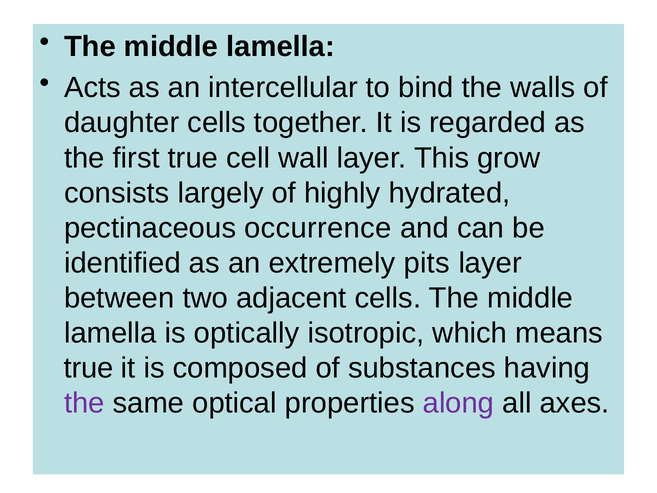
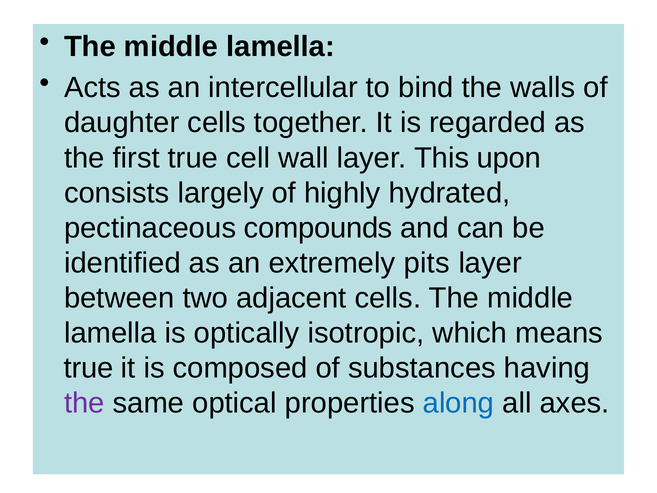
grow: grow -> upon (509, 158)
occurrence: occurrence -> compounds (318, 228)
along colour: purple -> blue (458, 403)
